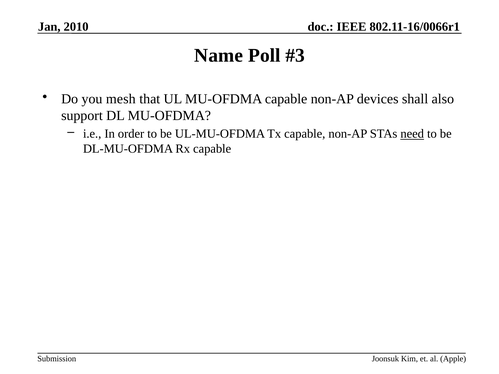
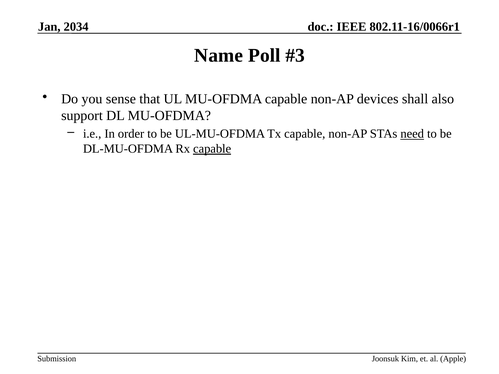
2010: 2010 -> 2034 (76, 27)
mesh: mesh -> sense (121, 99)
capable underline: none -> present (212, 149)
